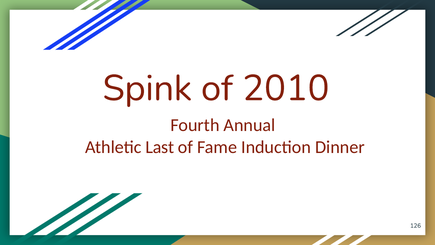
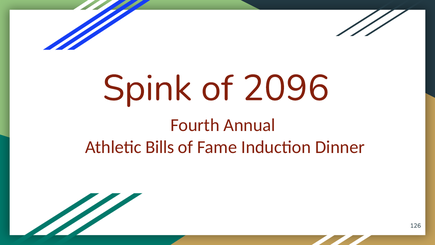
2010: 2010 -> 2096 (286, 88)
Last: Last -> Bills (160, 147)
